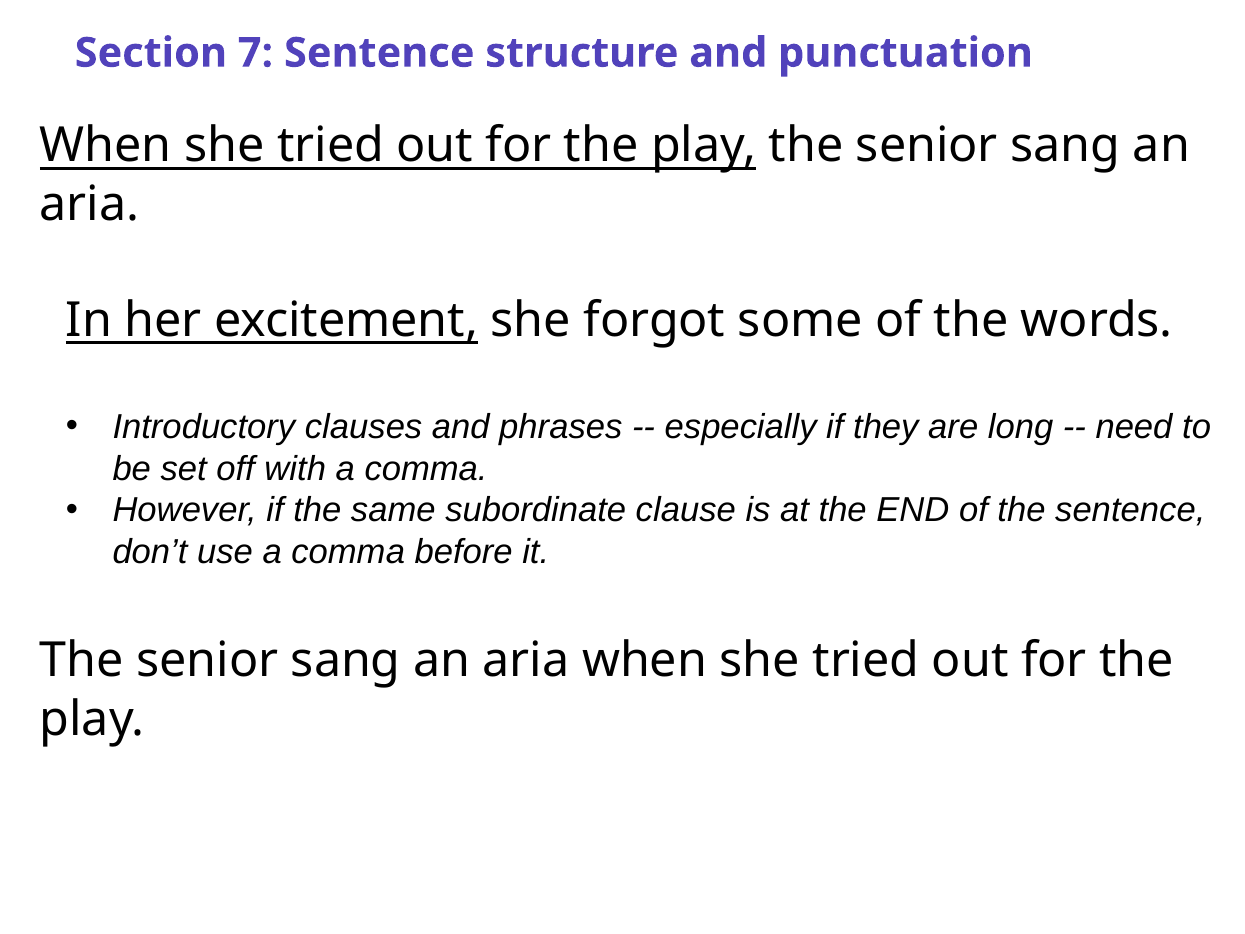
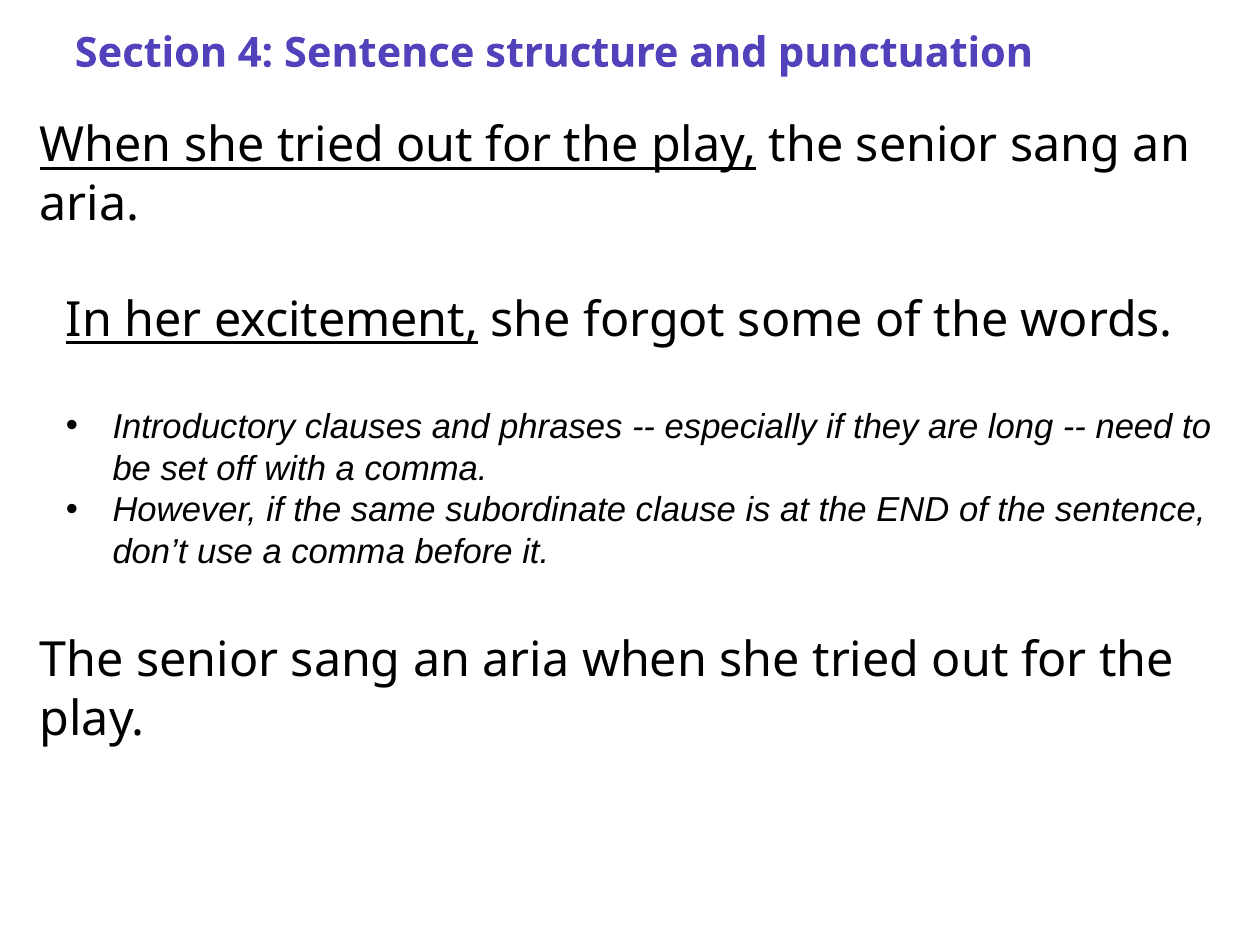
7: 7 -> 4 (255, 53)
